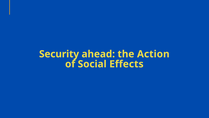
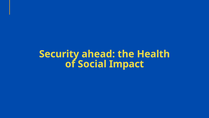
Action: Action -> Health (153, 54)
Effects: Effects -> Impact (127, 64)
